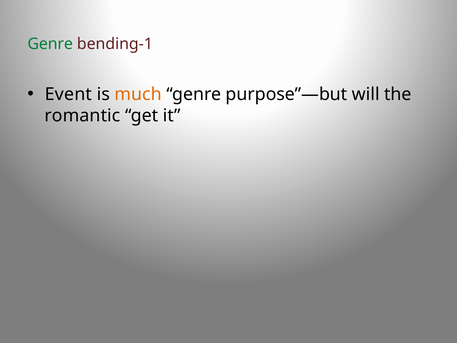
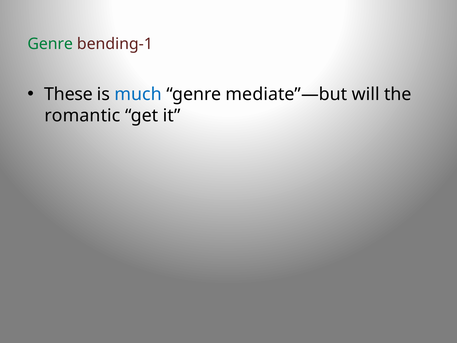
Event: Event -> These (69, 94)
much colour: orange -> blue (138, 94)
purpose”—but: purpose”—but -> mediate”—but (286, 94)
